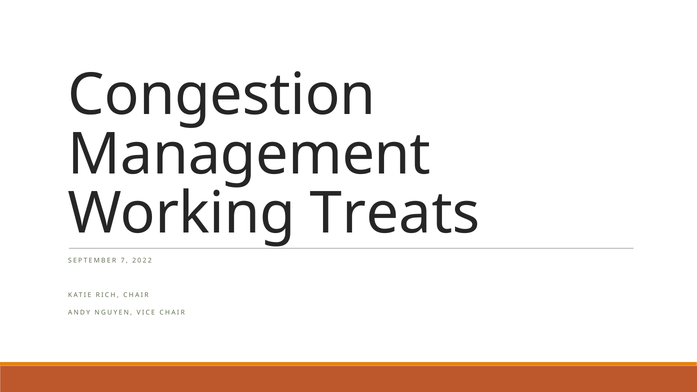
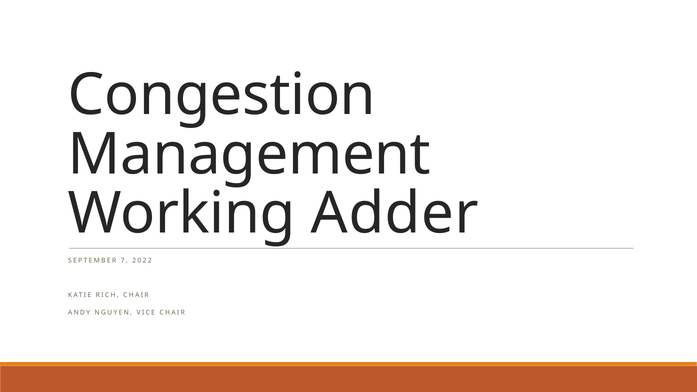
Treats: Treats -> Adder (395, 214)
